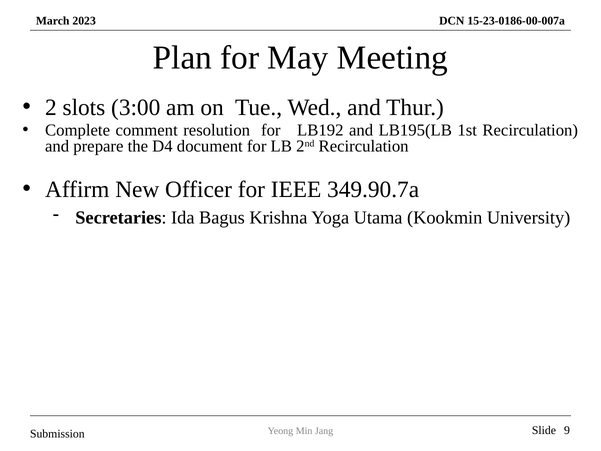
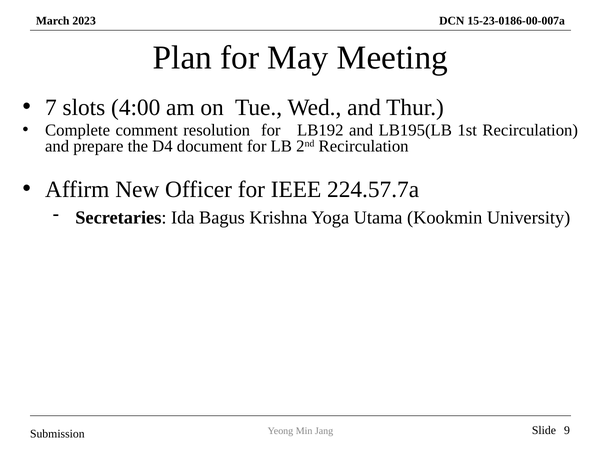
2: 2 -> 7 (51, 107)
3:00: 3:00 -> 4:00 (136, 107)
349.90.7a: 349.90.7a -> 224.57.7a (373, 189)
